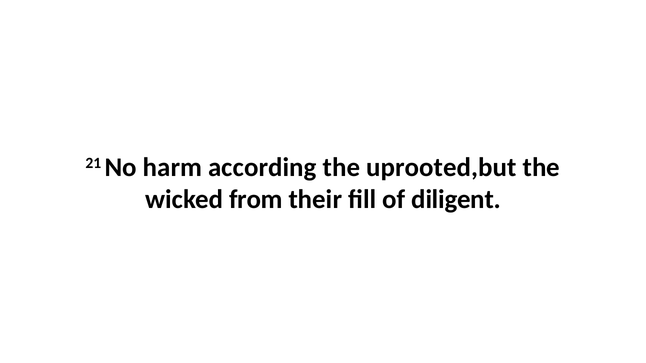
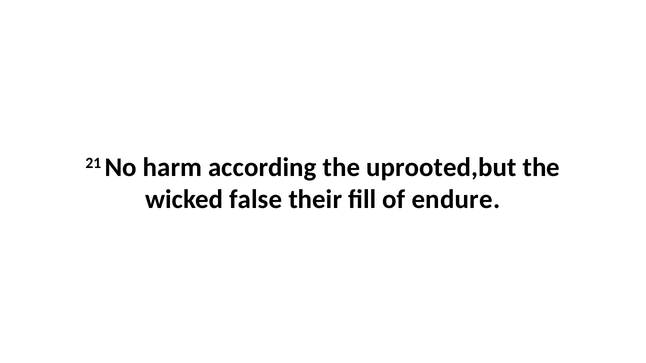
from: from -> false (256, 200)
diligent: diligent -> endure (456, 200)
